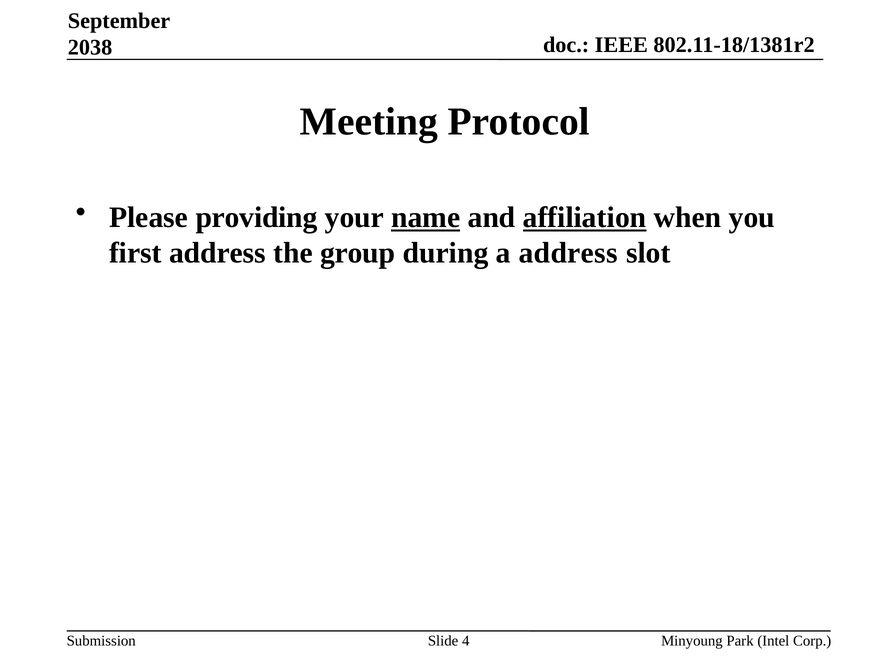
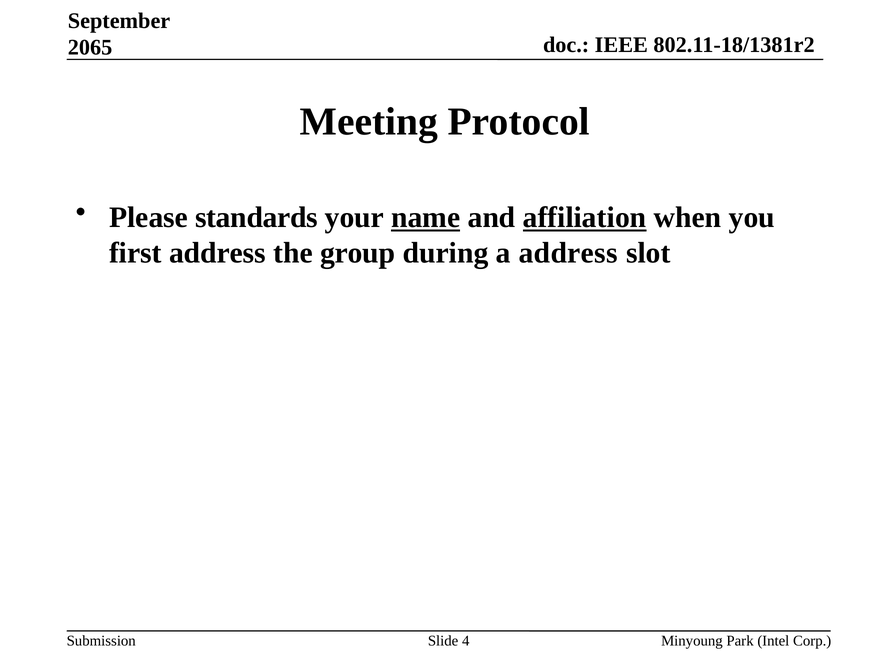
2038: 2038 -> 2065 (90, 47)
providing: providing -> standards (257, 217)
